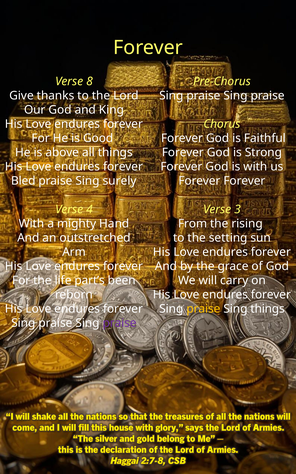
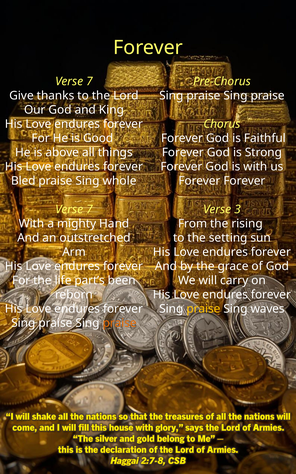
8: 8 -> 7 (89, 81)
surely: surely -> whole (120, 181)
4: 4 -> 7 (89, 209)
Sing things: things -> waves (268, 309)
praise colour: purple -> orange (120, 323)
